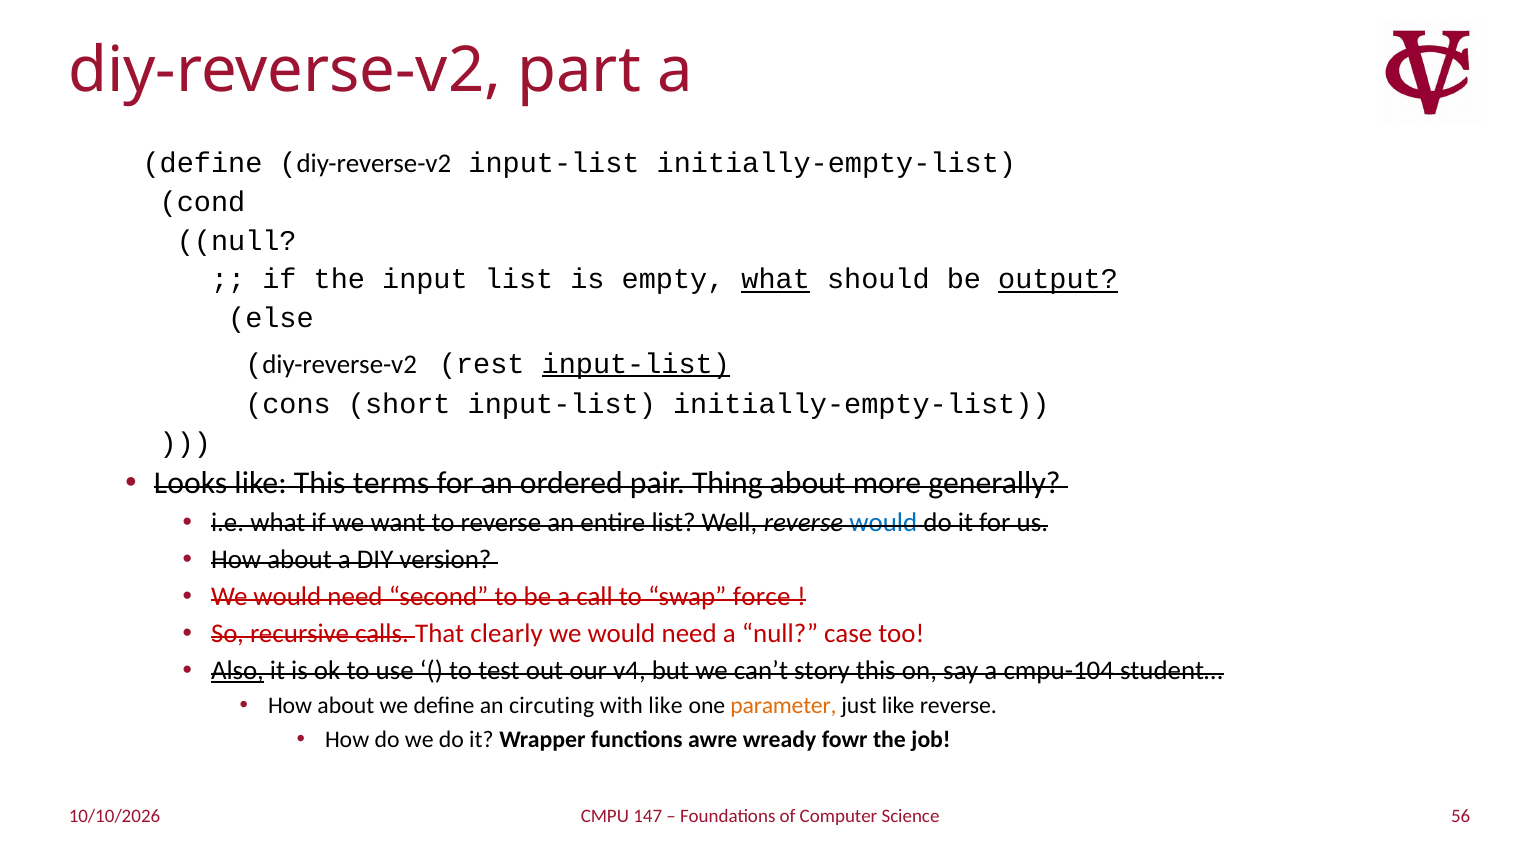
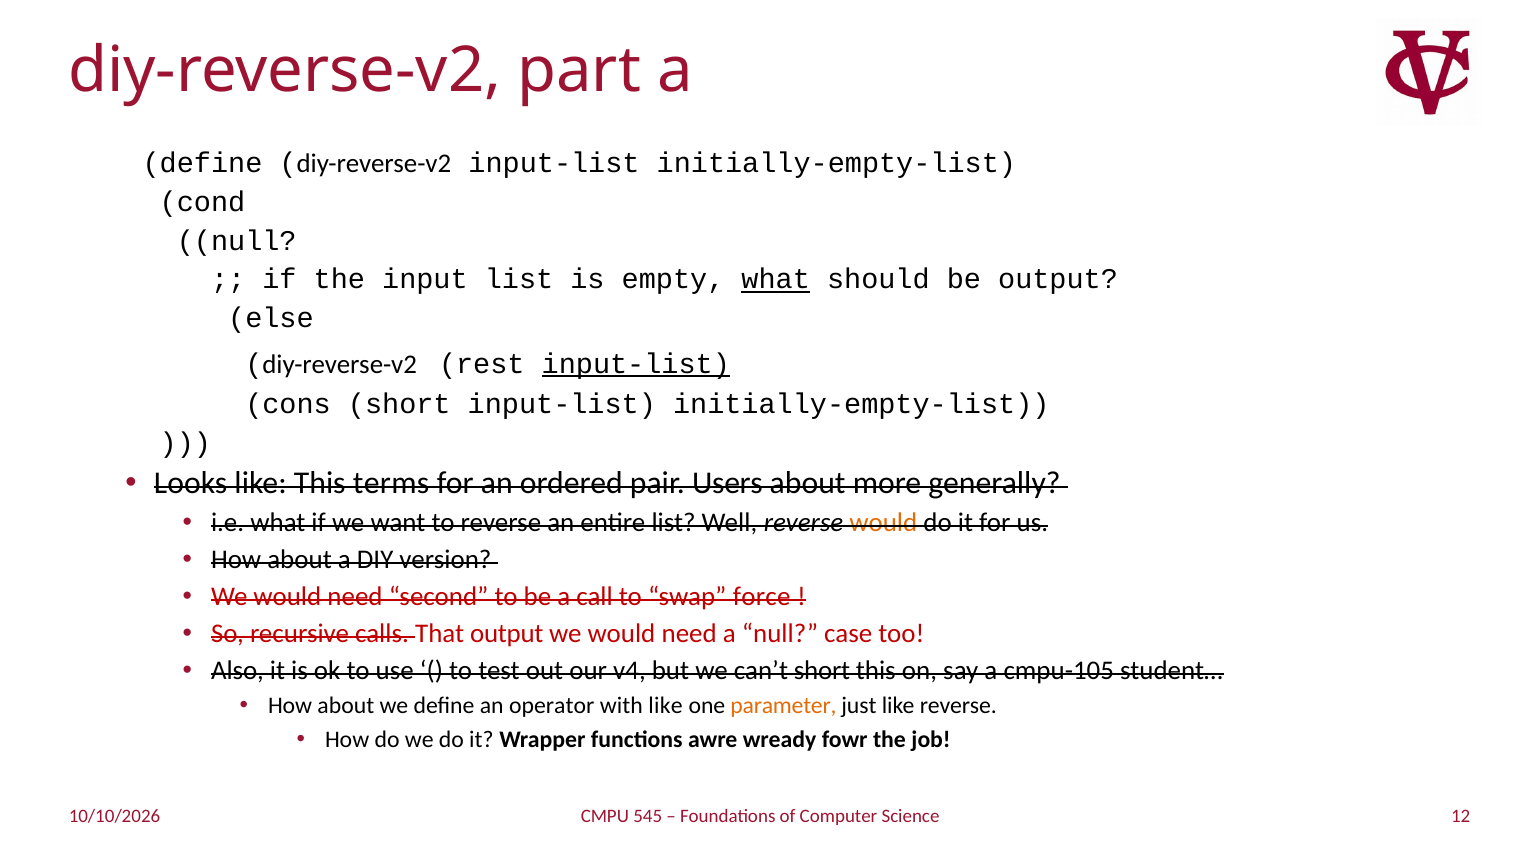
output underline: present -> none (1058, 280)
Thing: Thing -> Users (727, 483)
would colour: blue -> orange (883, 523)
That clearly: clearly -> output (507, 634)
Also underline: present -> none (237, 671)
can’t story: story -> short (822, 671)
cmpu-104: cmpu-104 -> cmpu-105 (1059, 671)
circuting: circuting -> operator (552, 706)
56: 56 -> 12 (1461, 817)
147: 147 -> 545 (648, 817)
